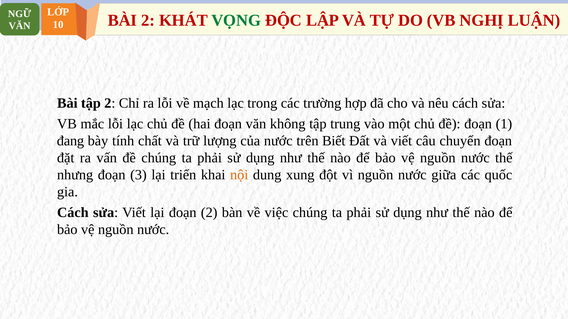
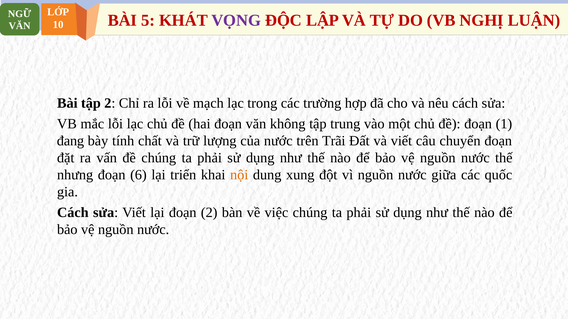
BÀI 2: 2 -> 5 (148, 20)
VỌNG colour: green -> purple (236, 20)
Biết: Biết -> Trãi (334, 141)
3: 3 -> 6 (138, 175)
